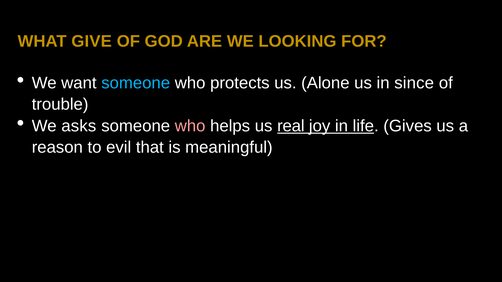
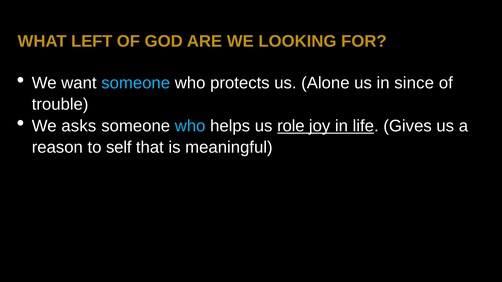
GIVE: GIVE -> LEFT (92, 42)
who colour: pink -> light blue (190, 126)
real: real -> role (291, 126)
evil: evil -> self (119, 148)
